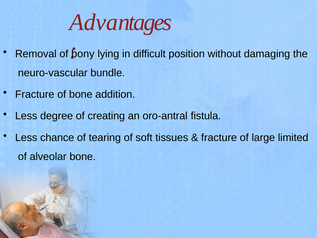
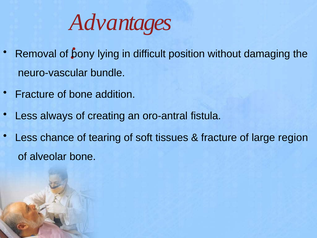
degree: degree -> always (57, 116)
limited: limited -> region (293, 137)
